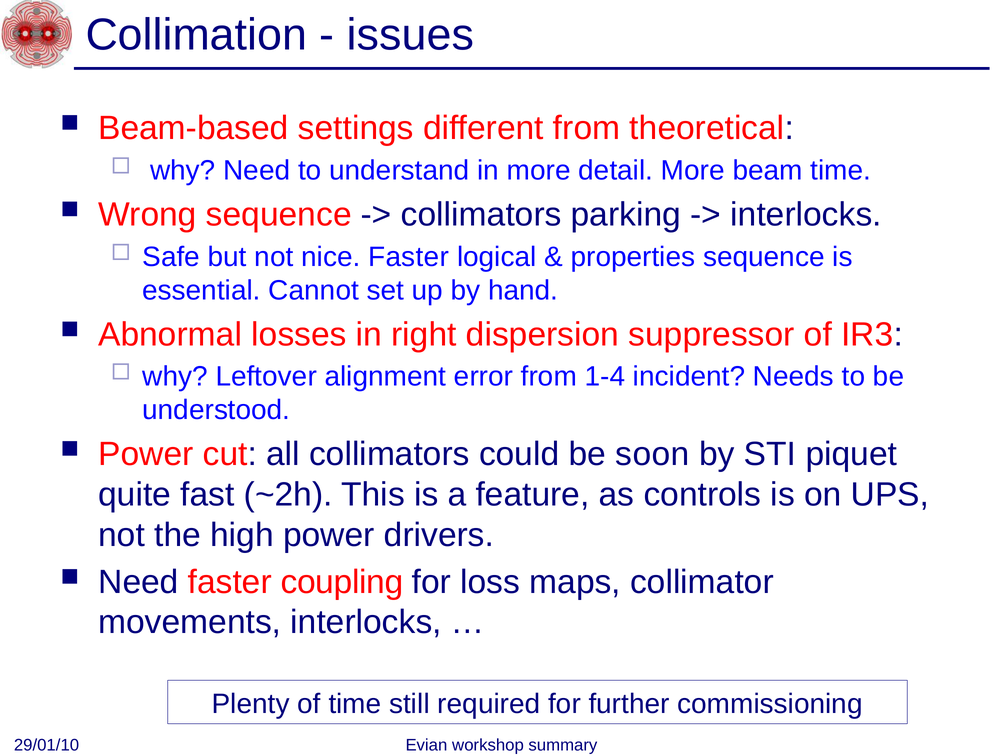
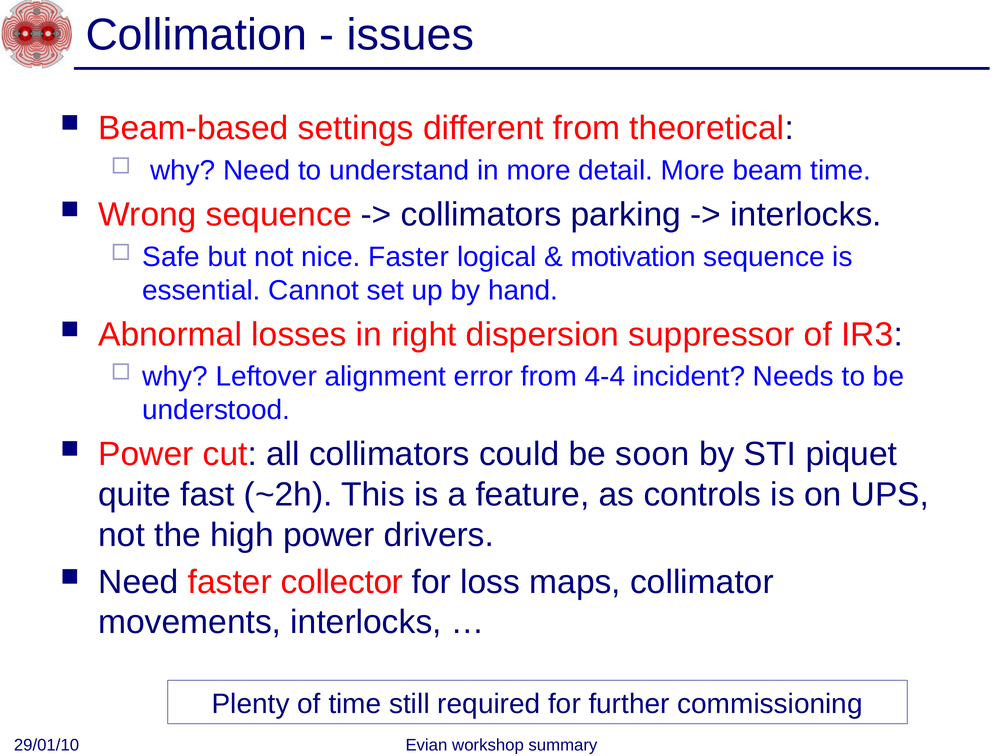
properties: properties -> motivation (633, 257)
1-4: 1-4 -> 4-4 (605, 377)
coupling: coupling -> collector (342, 582)
